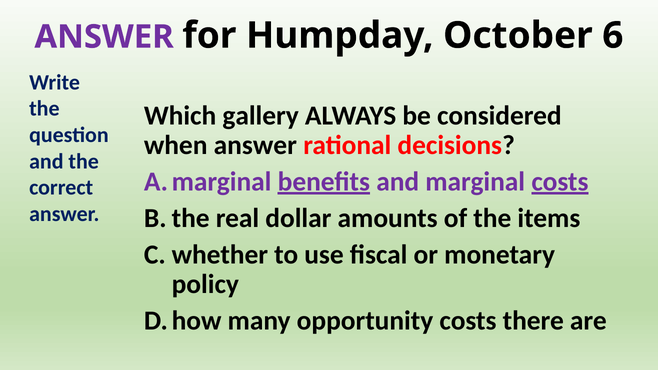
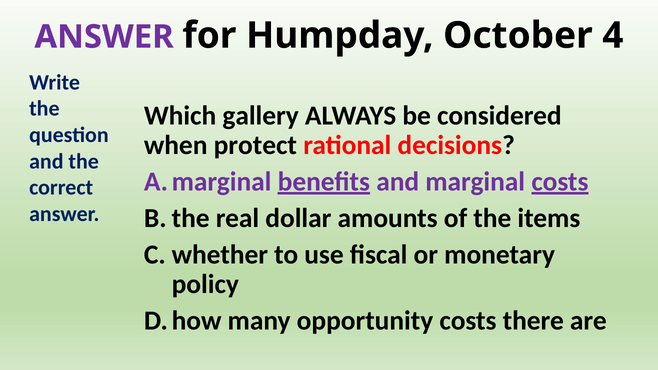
6: 6 -> 4 (613, 36)
when answer: answer -> protect (255, 145)
